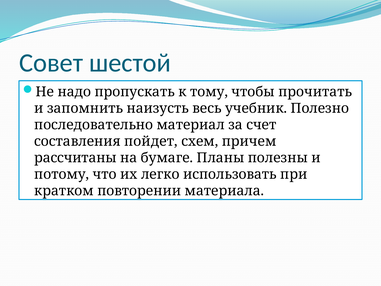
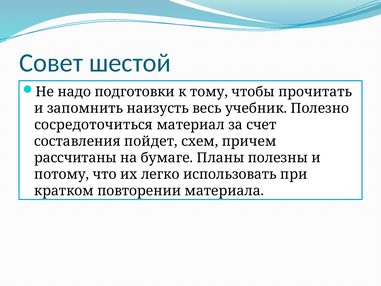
пропускать: пропускать -> подготовки (135, 92)
последовательно: последовательно -> сосредоточиться (94, 125)
